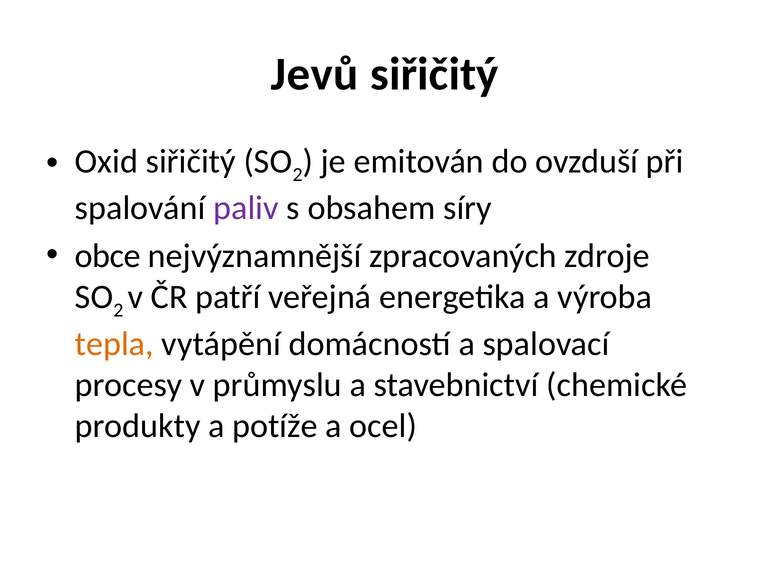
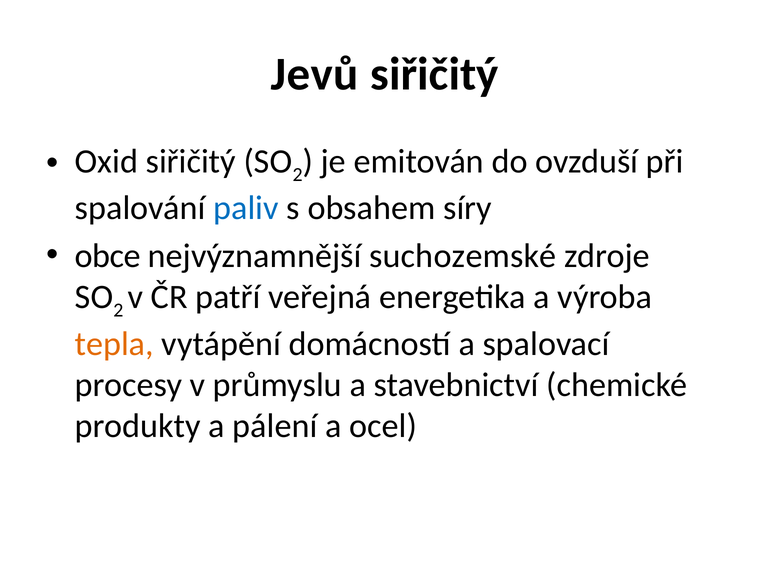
paliv colour: purple -> blue (246, 208)
zpracovaných: zpracovaných -> suchozemské (463, 256)
potíže: potíže -> pálení (275, 426)
